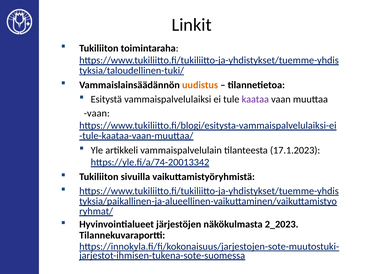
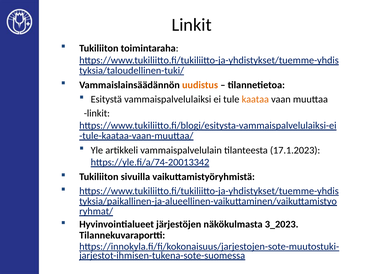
kaataa colour: purple -> orange (255, 99)
vaan: vaan -> linkit (97, 114)
2_2023: 2_2023 -> 3_2023 (282, 225)
